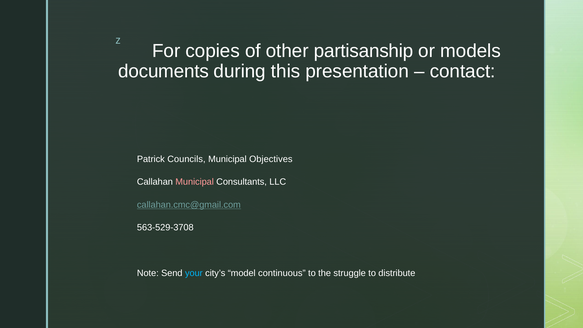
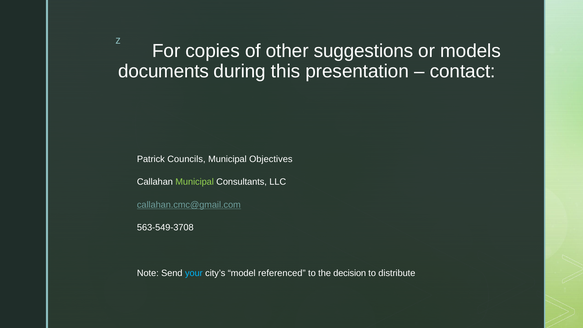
partisanship: partisanship -> suggestions (364, 51)
Municipal colour: pink -> light green (195, 182)
563-529-3708: 563-529-3708 -> 563-549-3708 (165, 228)
continuous: continuous -> referenced (282, 273)
struggle: struggle -> decision (350, 273)
